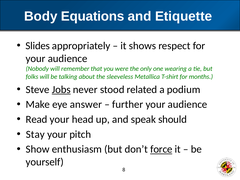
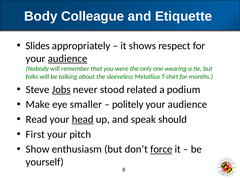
Equations: Equations -> Colleague (93, 16)
audience underline: none -> present (68, 59)
answer: answer -> smaller (86, 104)
further: further -> politely (128, 104)
head underline: none -> present (83, 119)
Stay: Stay -> First (35, 134)
